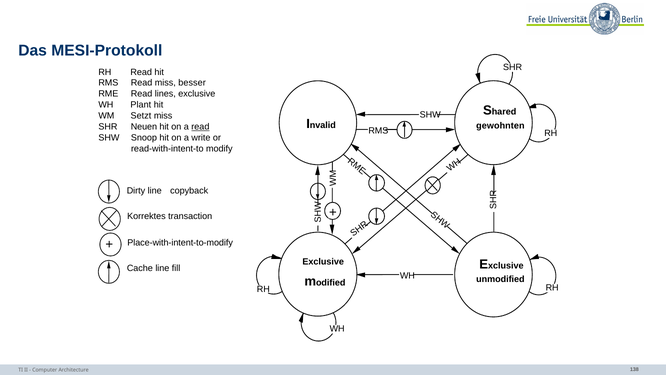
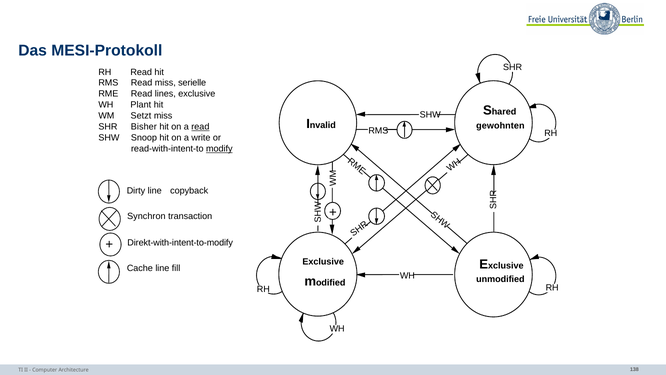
besser: besser -> serielle (192, 83)
Neuen: Neuen -> Bisher (144, 127)
modify underline: none -> present (219, 149)
Korrektes: Korrektes -> Synchron (146, 216)
Place-with-intent-to-modify: Place-with-intent-to-modify -> Direkt-with-intent-to-modify (180, 243)
